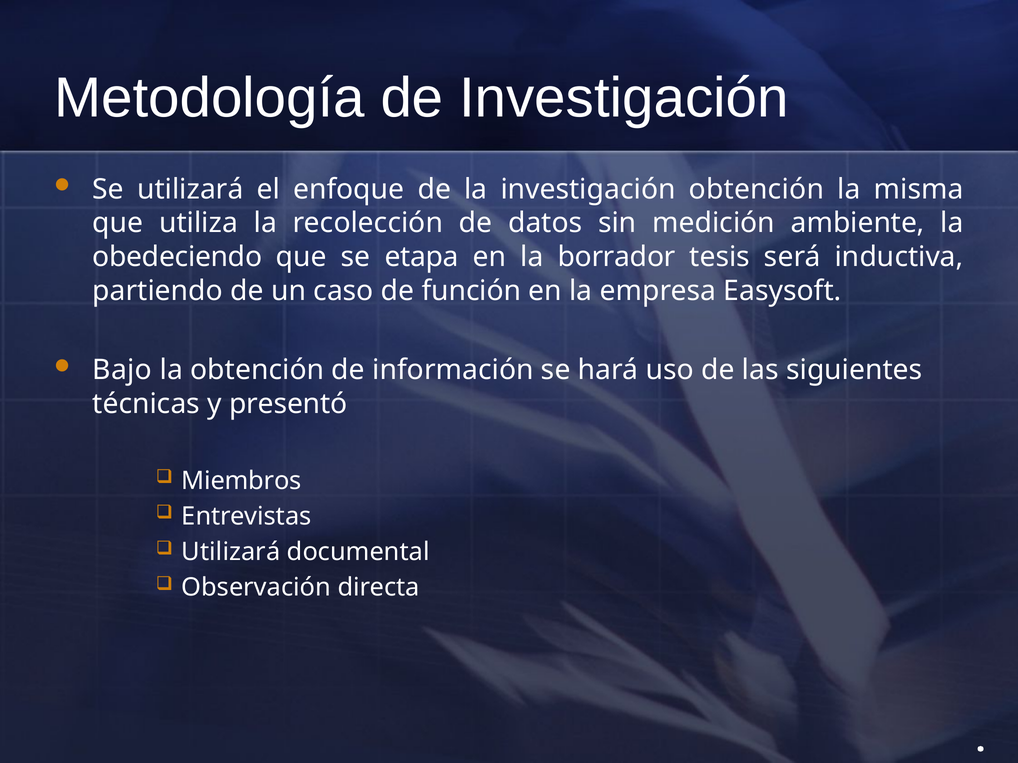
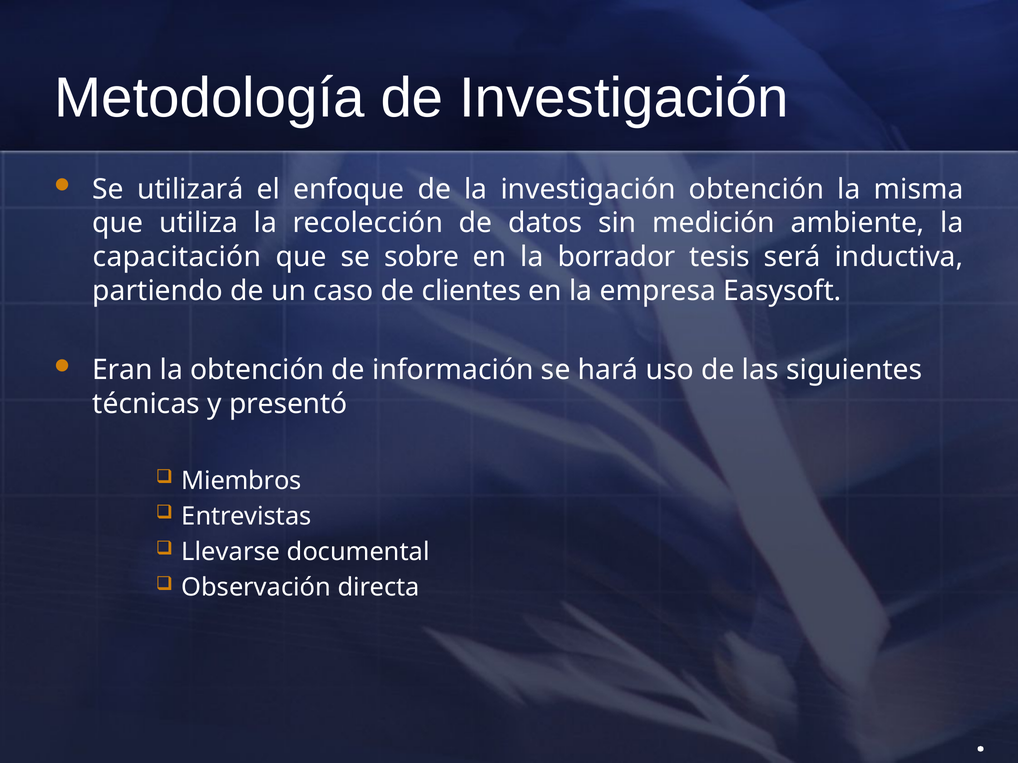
obedeciendo: obedeciendo -> capacitación (177, 257)
etapa: etapa -> sobre (422, 257)
función: función -> clientes (471, 291)
Bajo: Bajo -> Eran (122, 370)
Utilizará: Utilizará -> Llevarse (231, 552)
